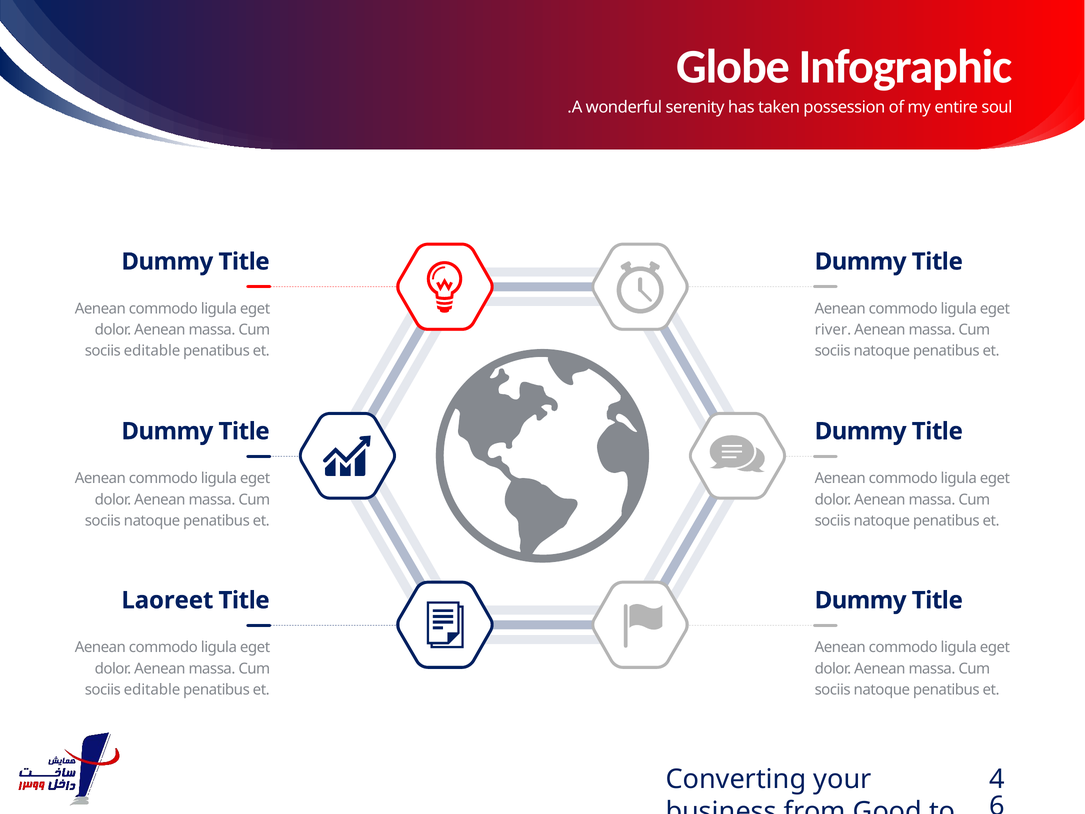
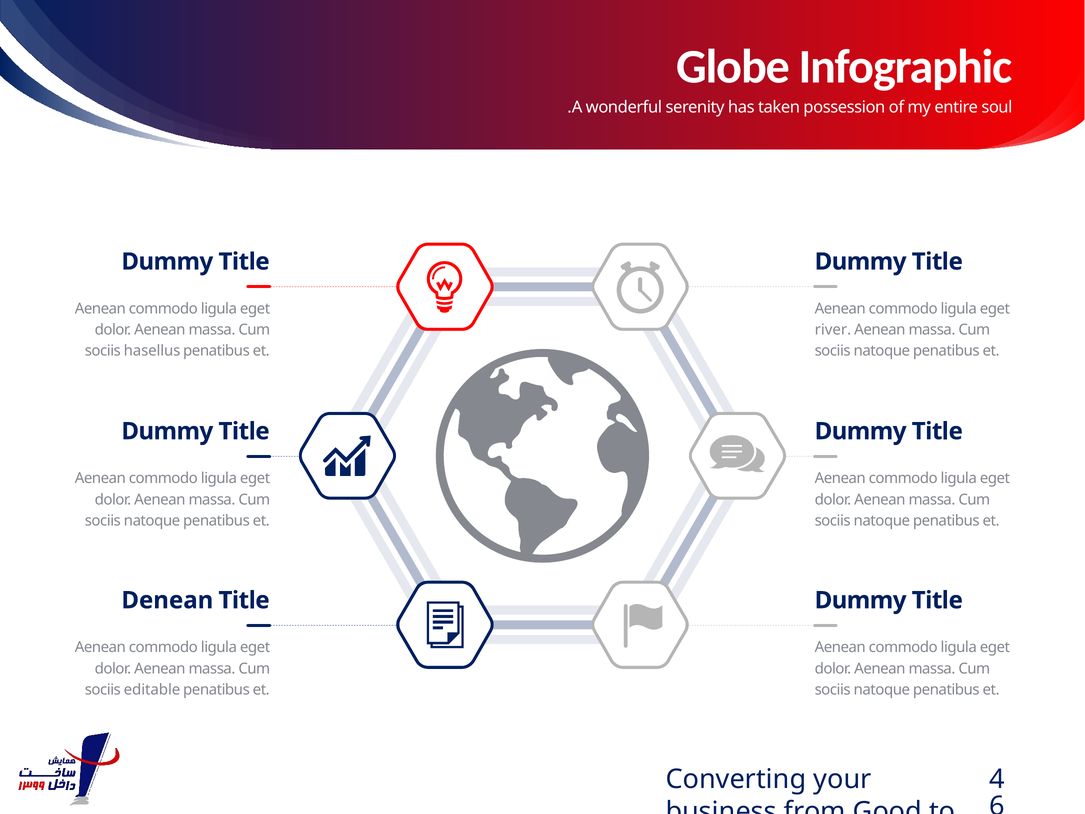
editable: editable -> hasellus (152, 351)
Laoreet: Laoreet -> Denean (167, 600)
